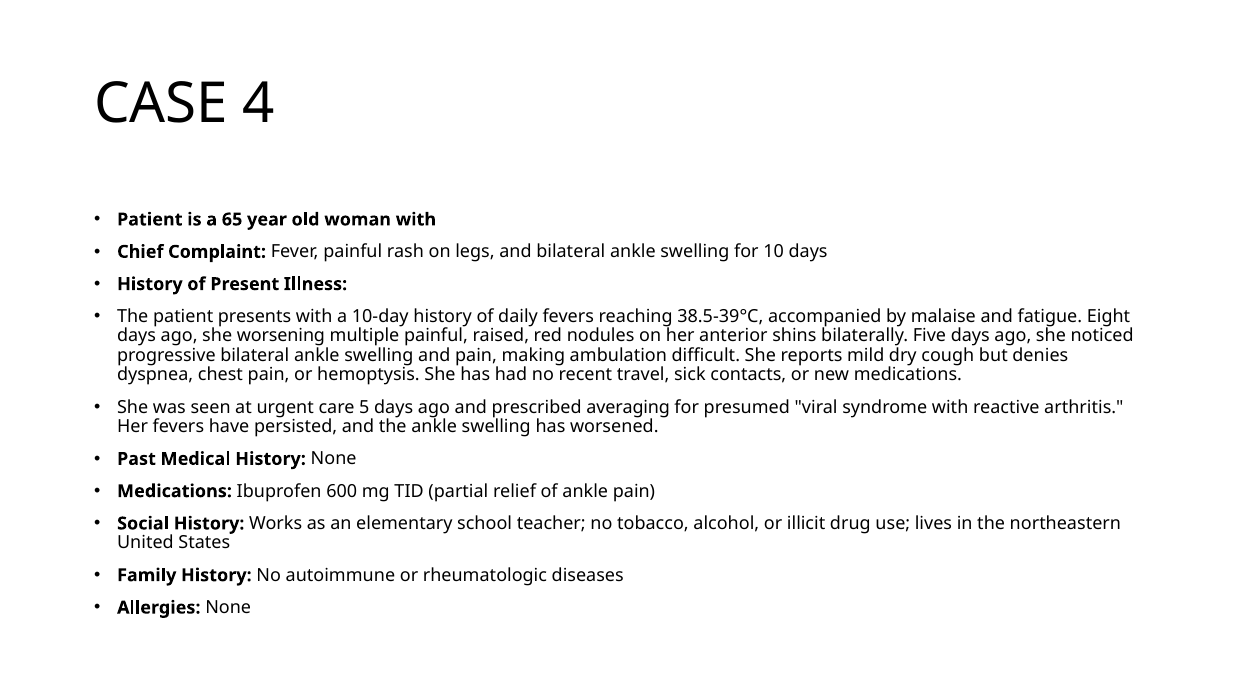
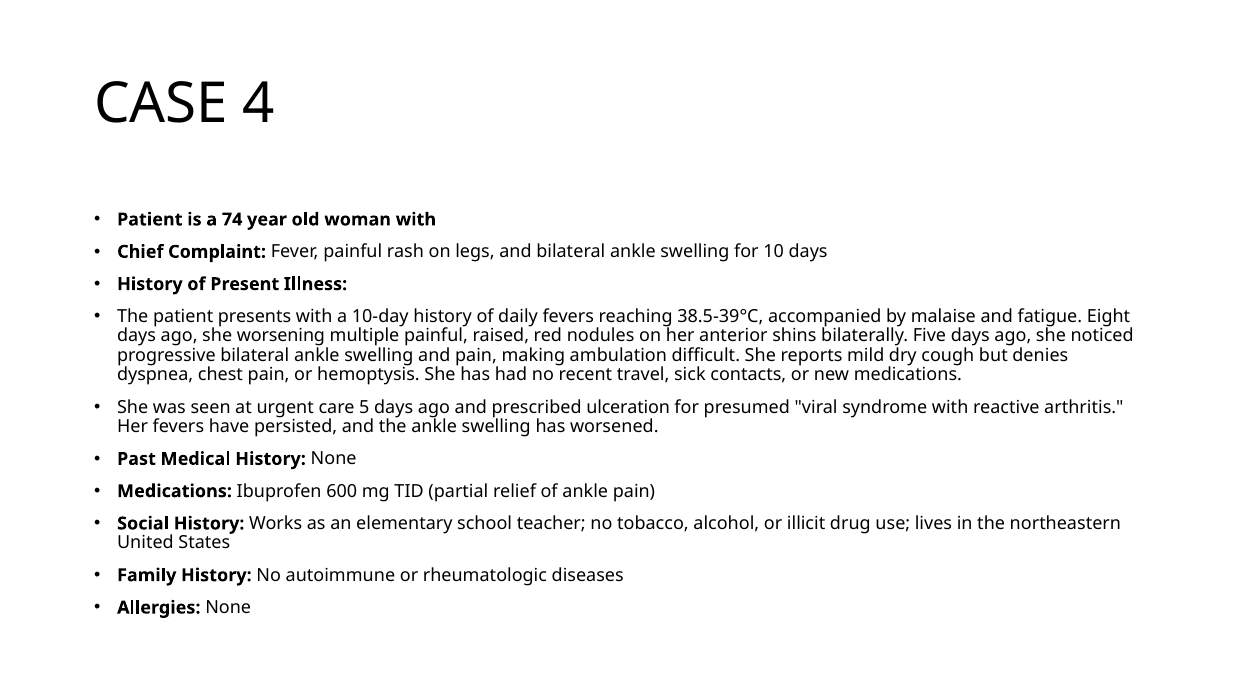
65: 65 -> 74 (232, 219)
averaging: averaging -> ulceration (628, 407)
